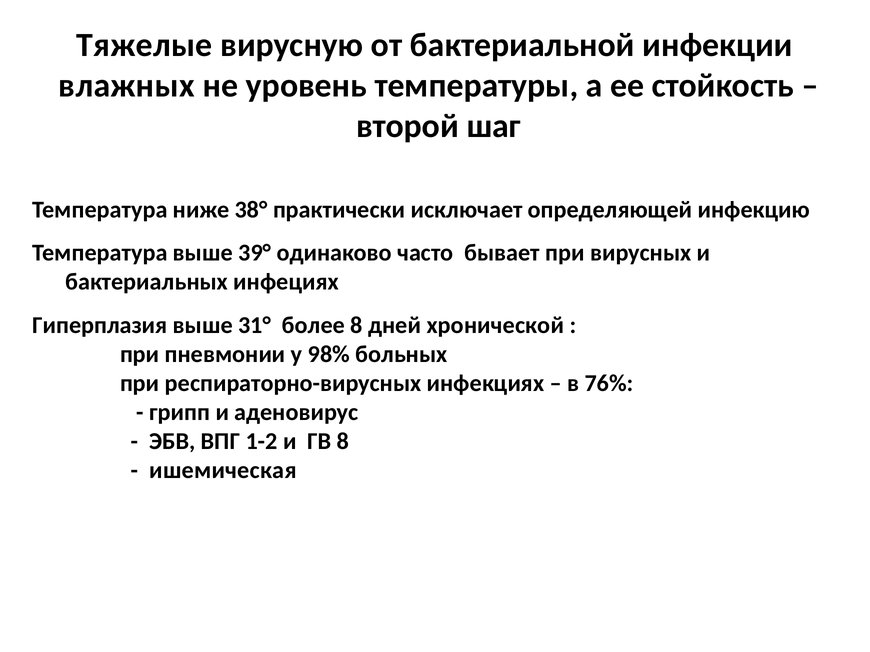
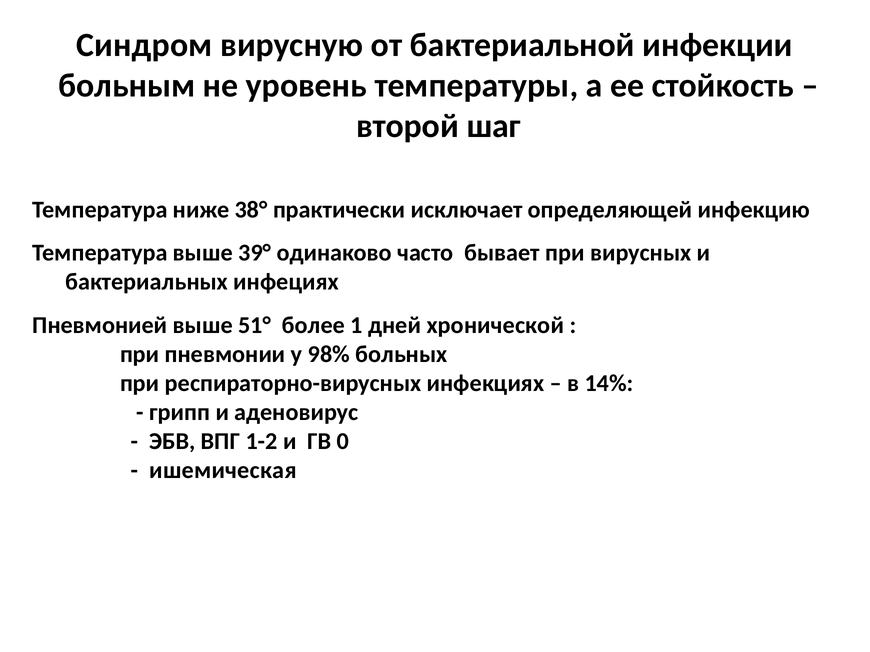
Тяжелые: Тяжелые -> Синдром (144, 45)
влажных: влажных -> больным (127, 86)
Гиперплазия: Гиперплазия -> Пневмонией (100, 326)
31°: 31° -> 51° (255, 326)
более 8: 8 -> 1 (357, 326)
76%: 76% -> 14% (609, 384)
ГВ 8: 8 -> 0 (343, 442)
